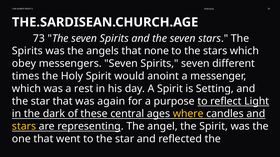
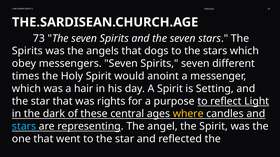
none: none -> dogs (156, 51)
rest: rest -> hair (84, 89)
again: again -> rights (111, 101)
stars colour: yellow -> light blue (24, 127)
